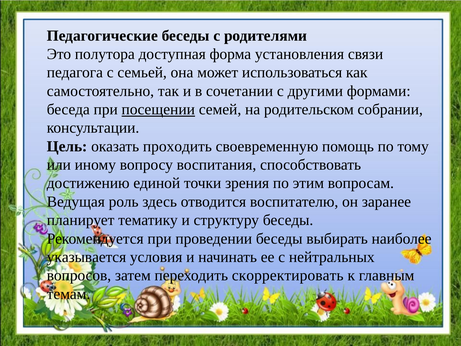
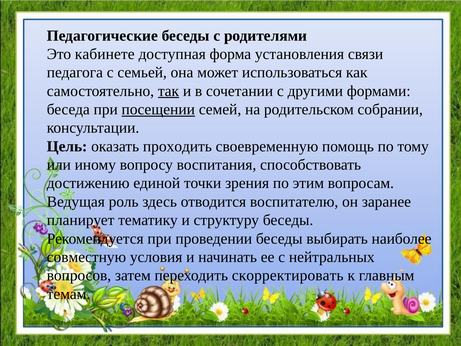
полутора: полутора -> кабинете (105, 54)
так underline: none -> present (168, 91)
указывается: указывается -> совместную (86, 257)
